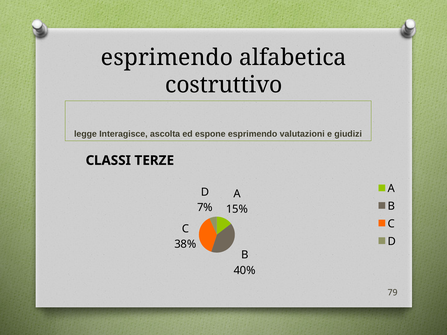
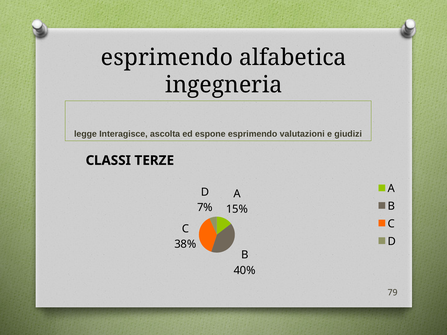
costruttivo: costruttivo -> ingegneria (224, 85)
